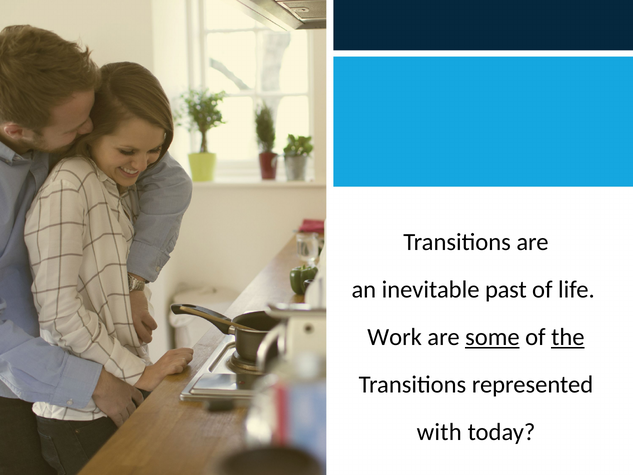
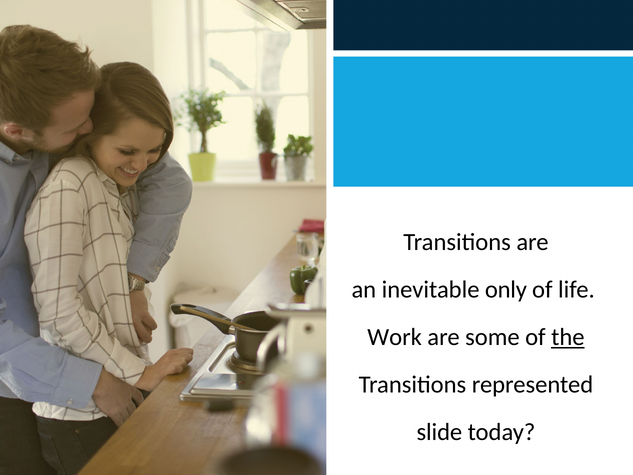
past: past -> only (506, 289)
some underline: present -> none (492, 337)
with: with -> slide (439, 432)
